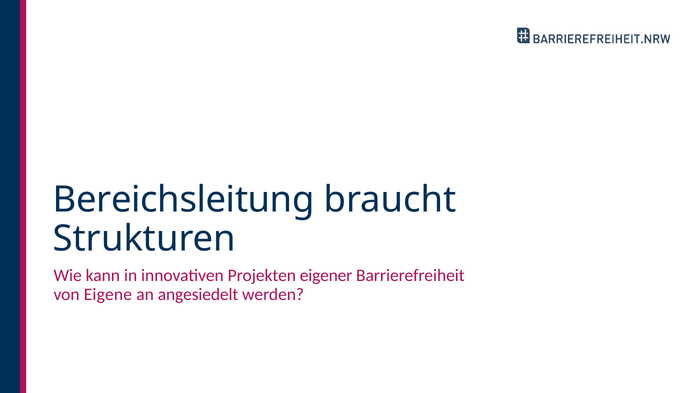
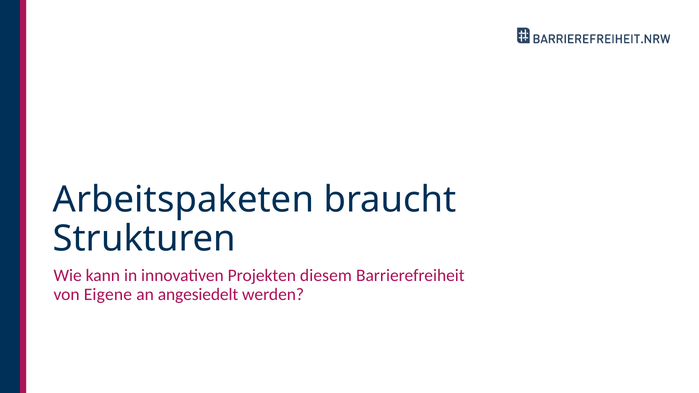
Bereichsleitung: Bereichsleitung -> Arbeitspaketen (184, 200)
eigener: eigener -> diesem (326, 276)
